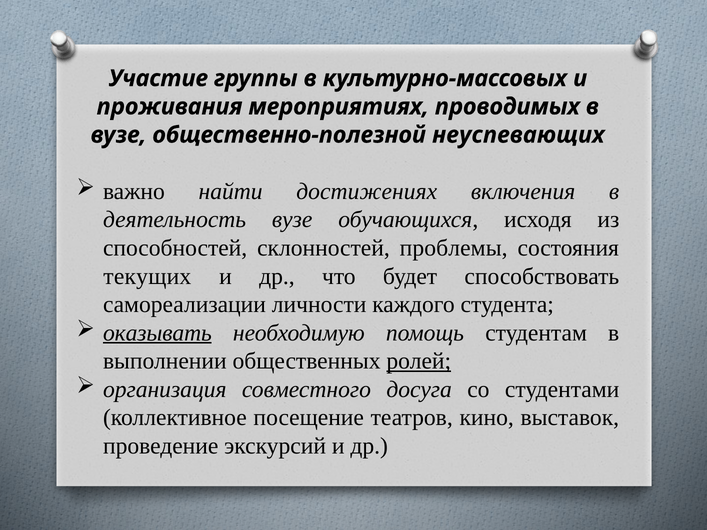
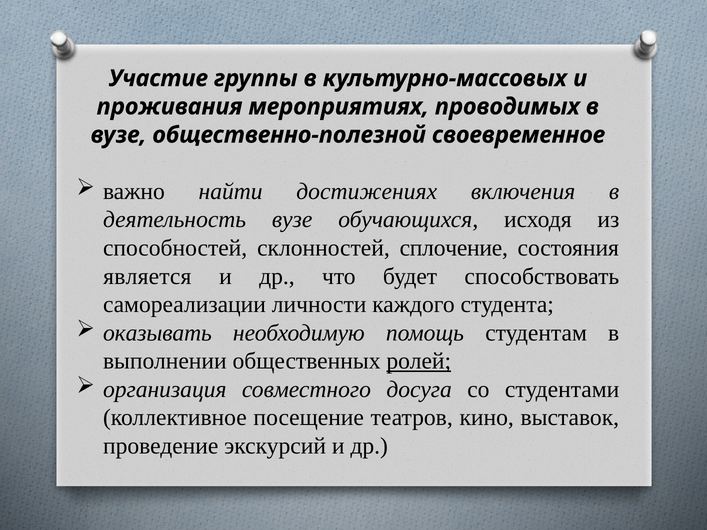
неуспевающих: неуспевающих -> своевременное (519, 135)
проблемы: проблемы -> сплочение (454, 248)
текущих: текущих -> является (147, 276)
оказывать underline: present -> none (157, 333)
